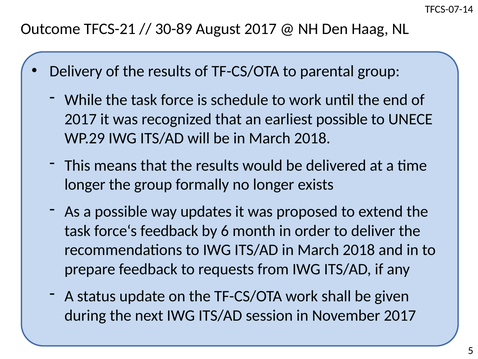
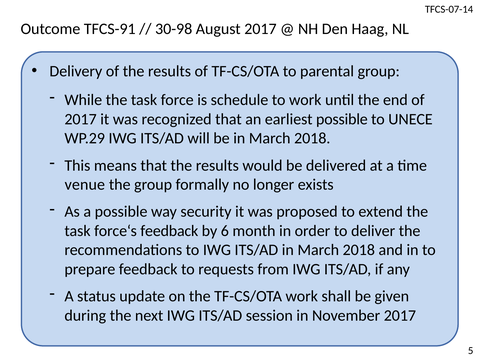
TFCS-21: TFCS-21 -> TFCS-91 (110, 29)
30-89: 30-89 -> 30-98 (174, 29)
longer: longer -> venue (85, 184)
updates: updates -> security (206, 211)
